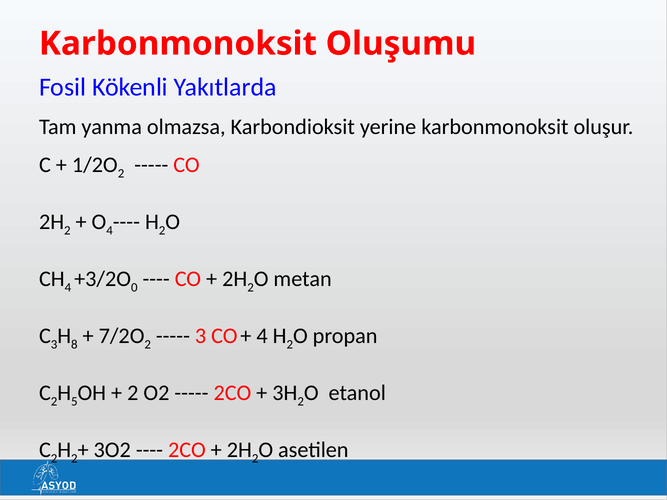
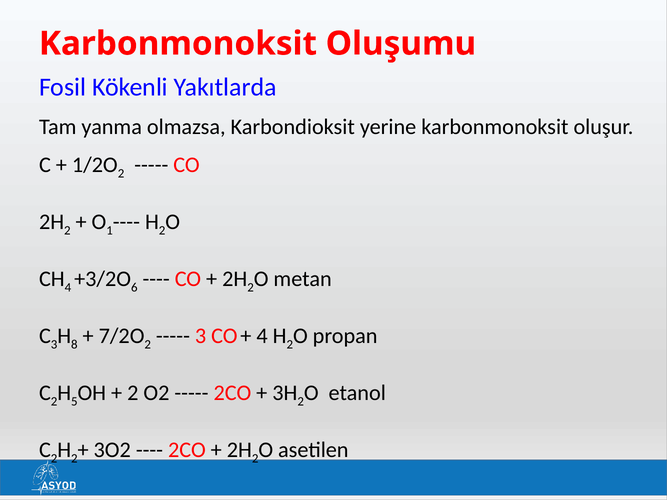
4: 4 -> 1 (110, 230)
0: 0 -> 6 (134, 288)
